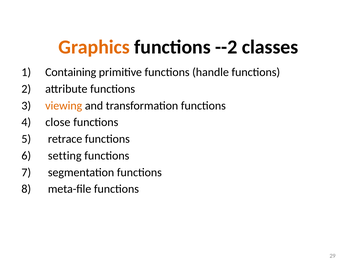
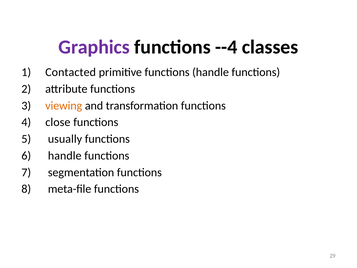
Graphics colour: orange -> purple (94, 47)
--2: --2 -> --4 (226, 47)
Containing: Containing -> Contacted (71, 72)
retrace: retrace -> usually (65, 139)
setting: setting -> handle (65, 156)
